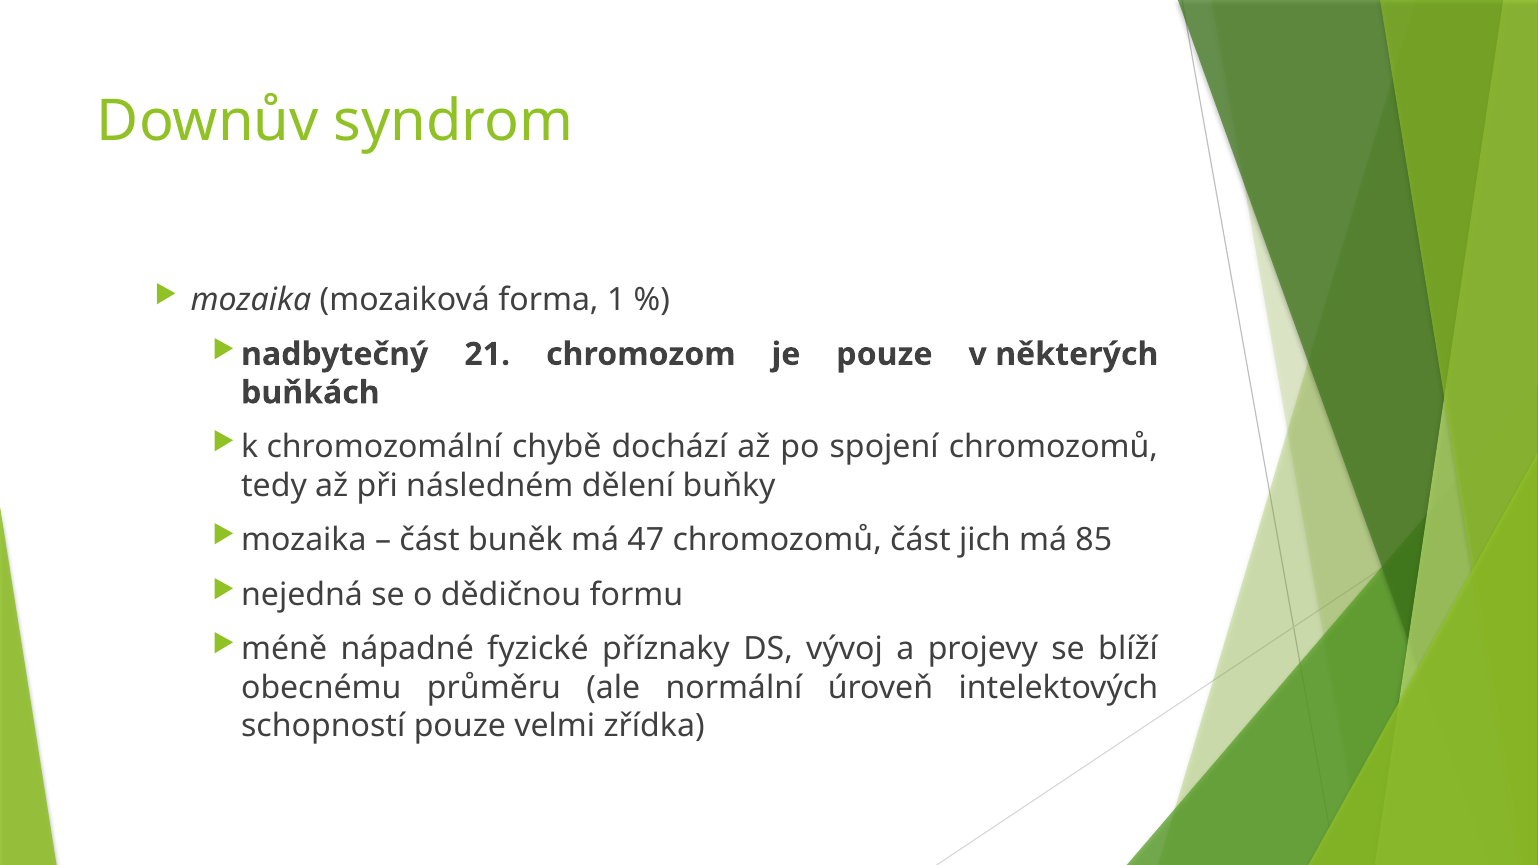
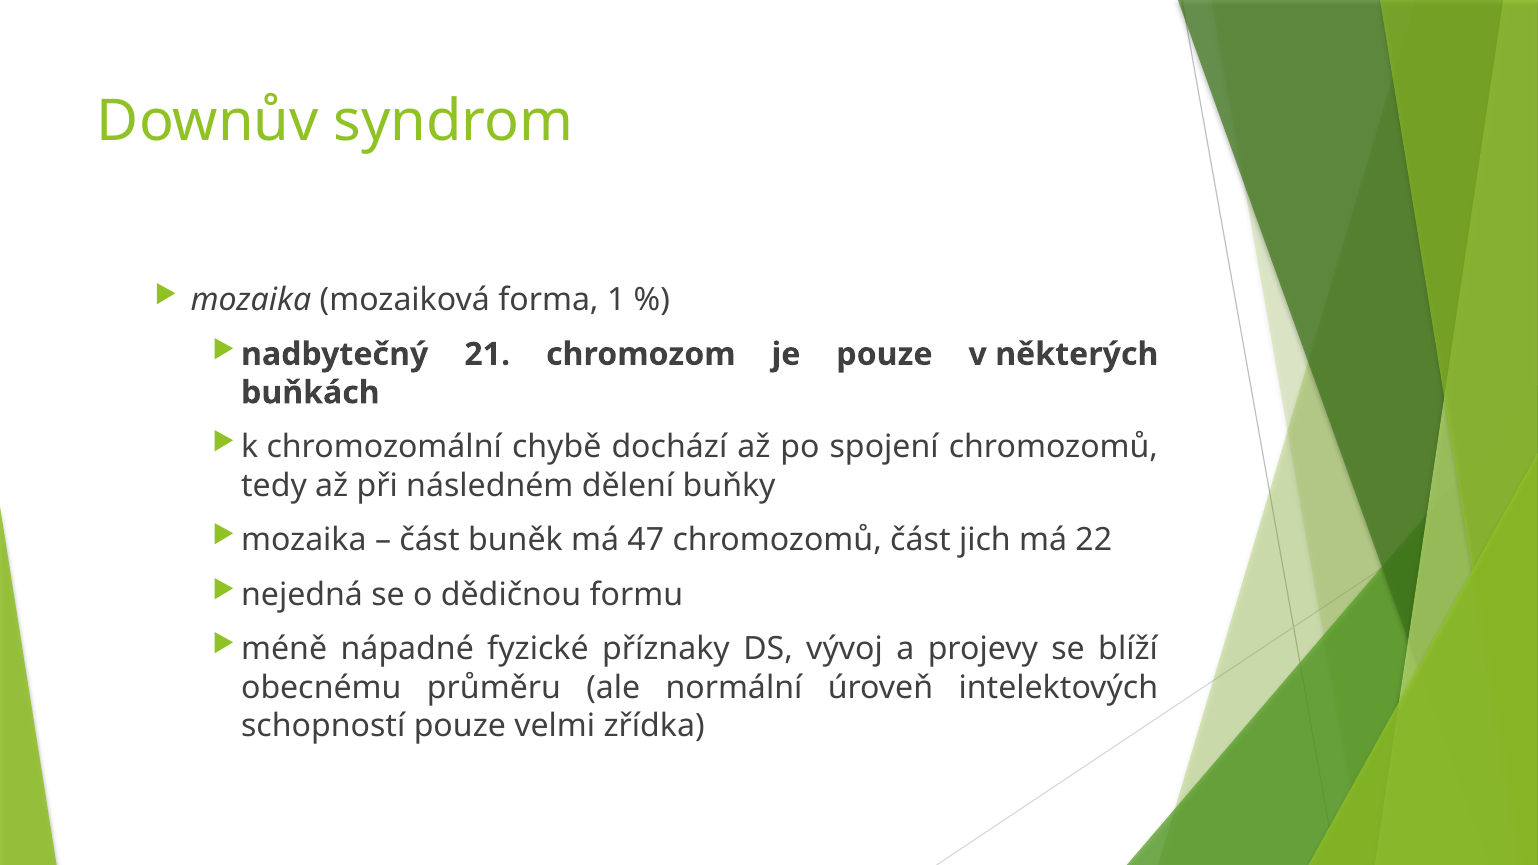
85: 85 -> 22 (1094, 540)
